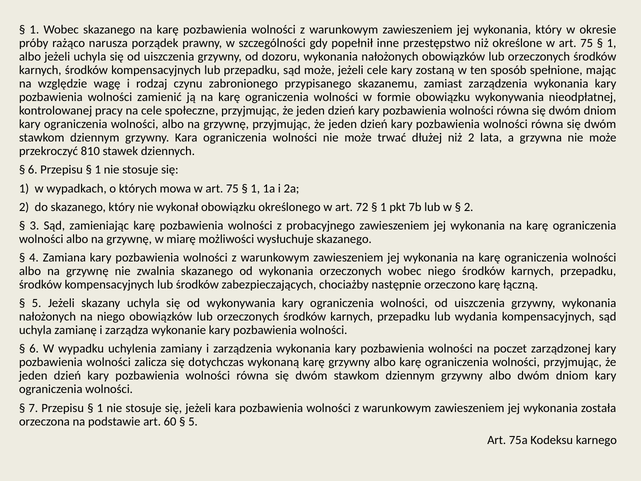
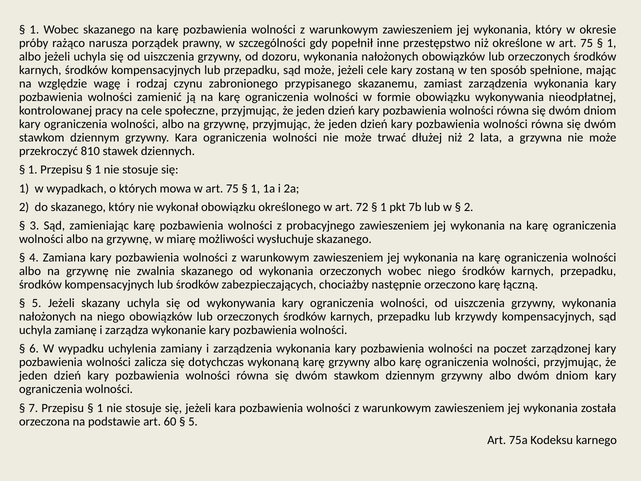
6: 6 -> 1 (33, 170)
wydania: wydania -> krzywdy (476, 317)
